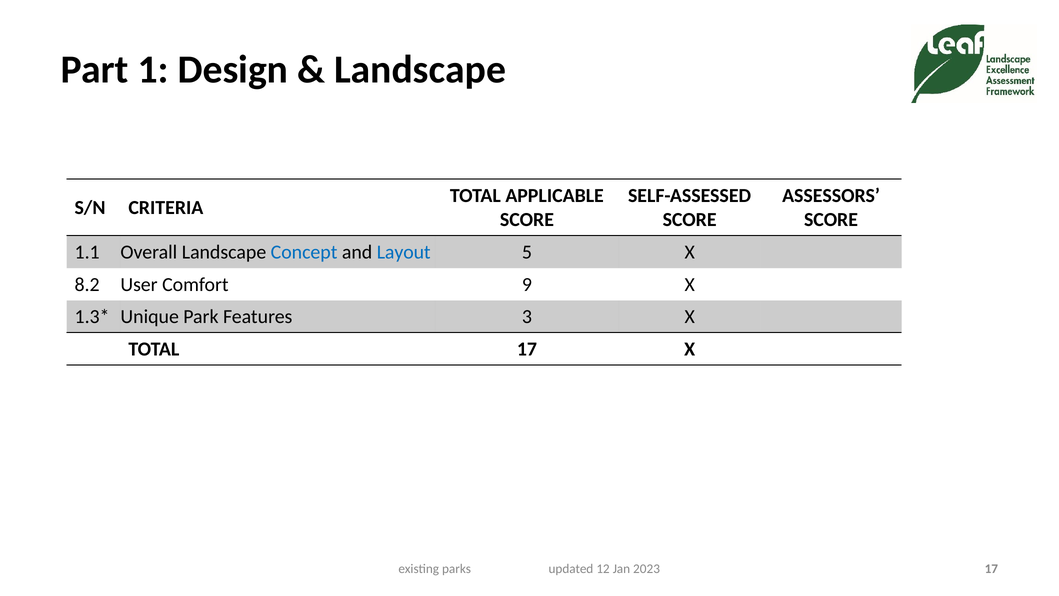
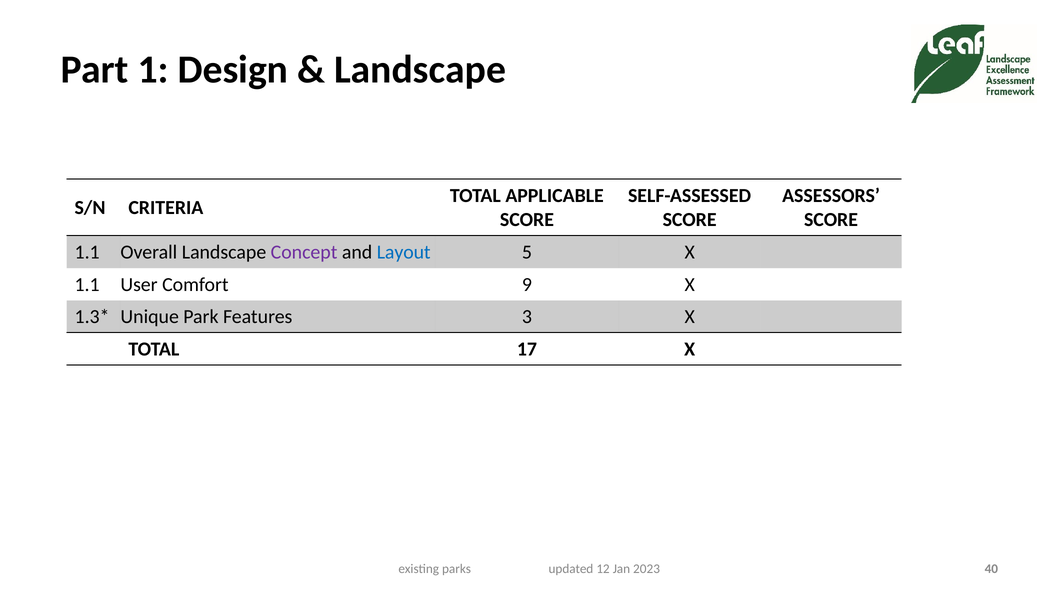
Concept colour: blue -> purple (304, 252)
8.2: 8.2 -> 1.1 (87, 284)
2023 17: 17 -> 40 (991, 569)
